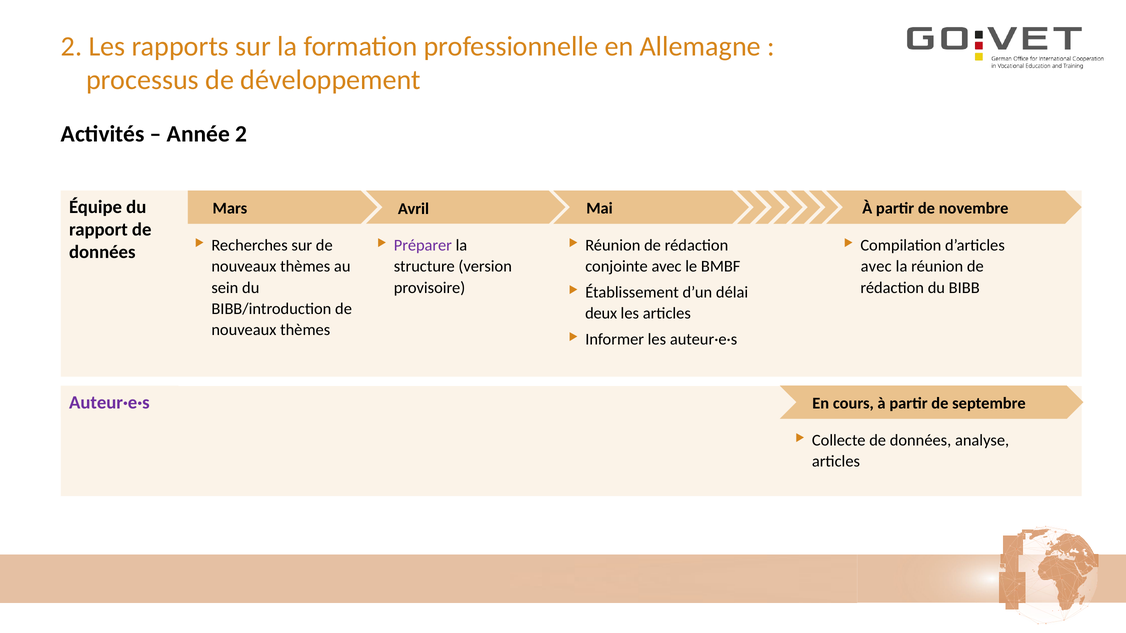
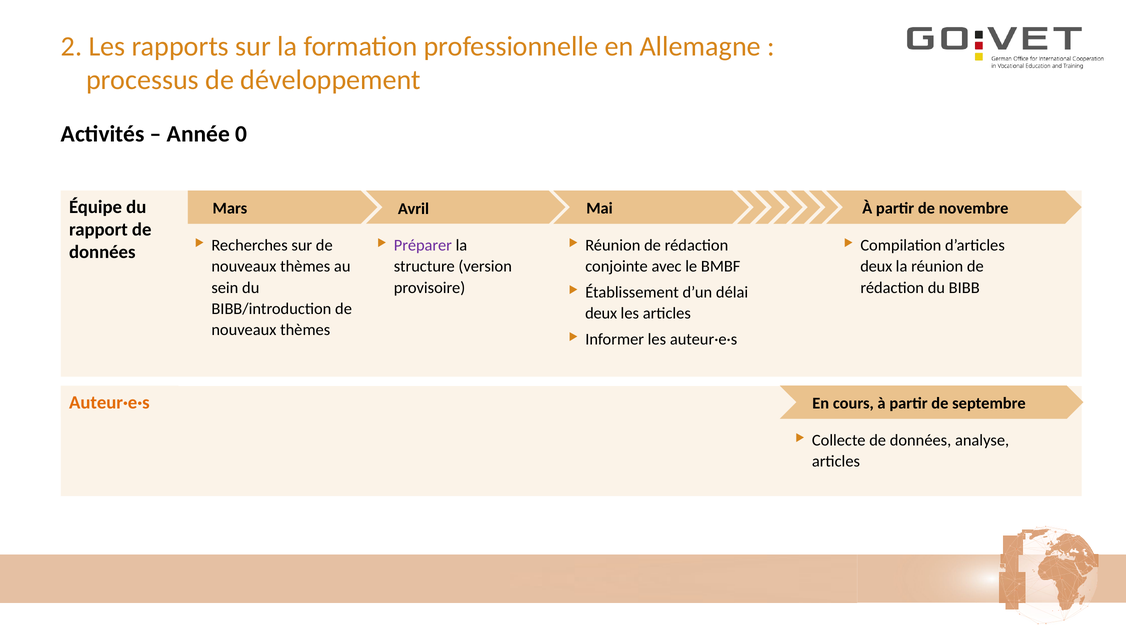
Année 2: 2 -> 0 (241, 134)
avec: avec -> deux (876, 267)
Auteur·e·s colour: purple -> orange (109, 403)
